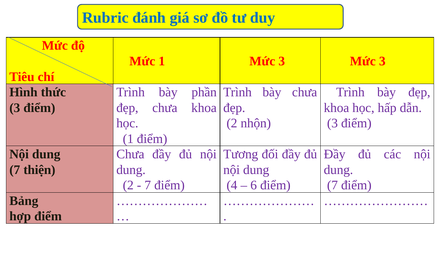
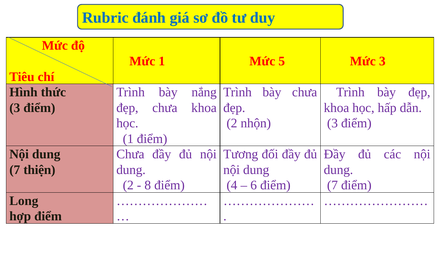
1 Mức 3: 3 -> 5 (282, 61)
phần: phần -> nắng (204, 92)
7: 7 -> 8 (148, 185)
Bảng: Bảng -> Long (24, 201)
